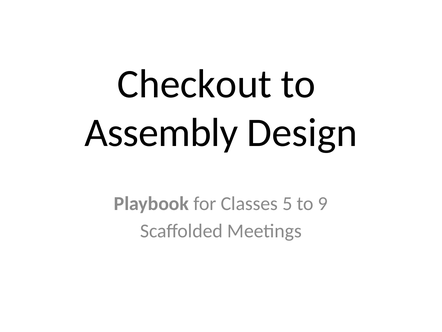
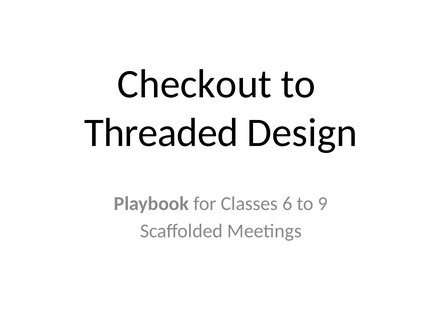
Assembly: Assembly -> Threaded (161, 133)
5: 5 -> 6 (287, 203)
